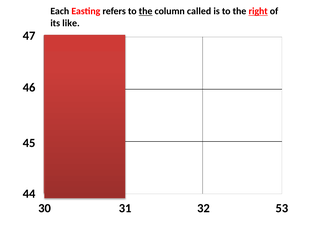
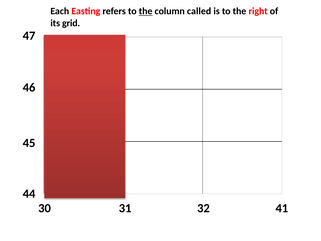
right underline: present -> none (258, 11)
like: like -> grid (71, 23)
53: 53 -> 41 (282, 208)
